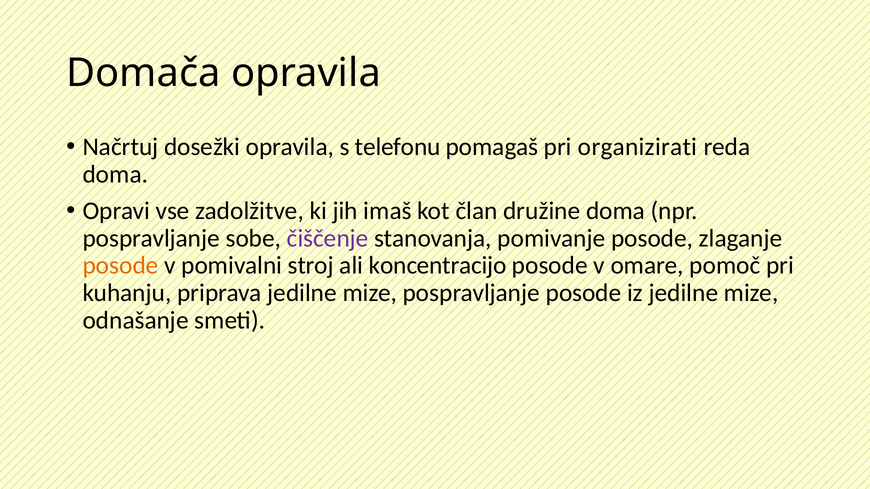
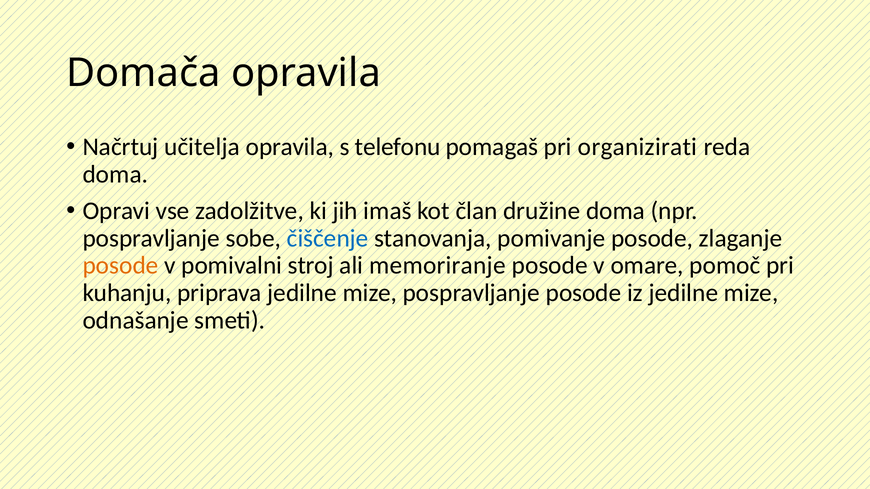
dosežki: dosežki -> učitelja (202, 147)
čiščenje colour: purple -> blue (328, 238)
koncentracijo: koncentracijo -> memoriranje (437, 266)
